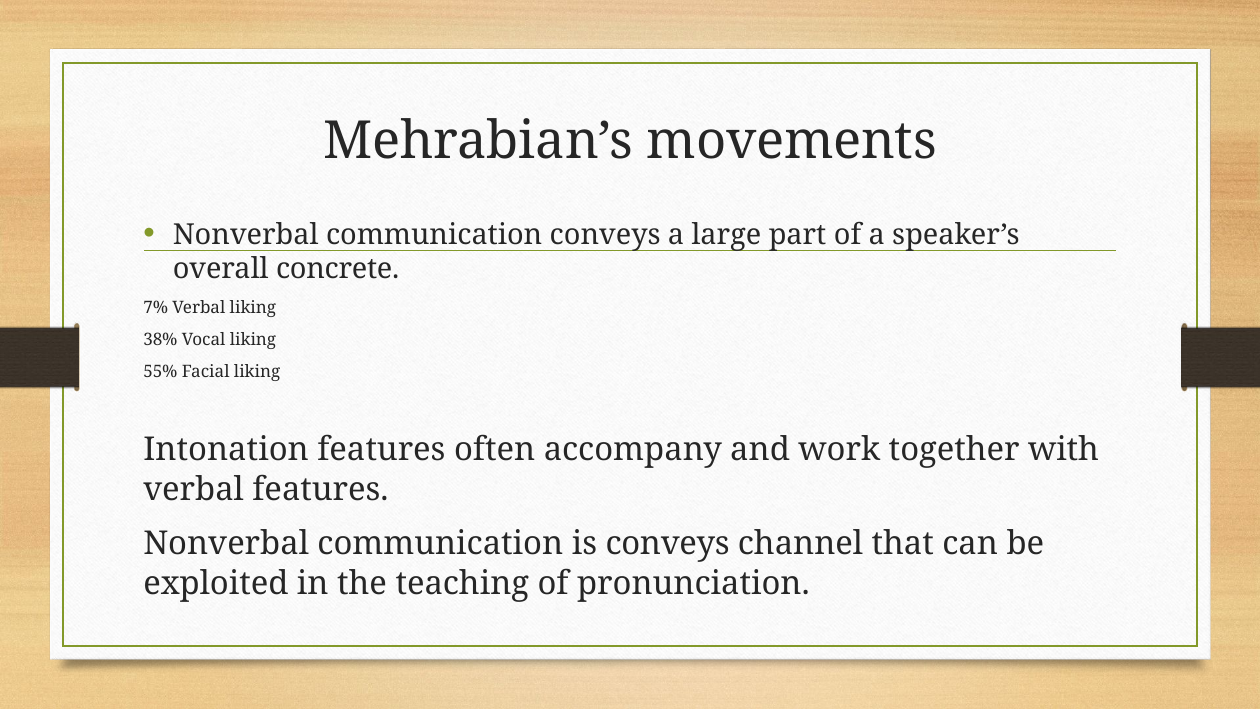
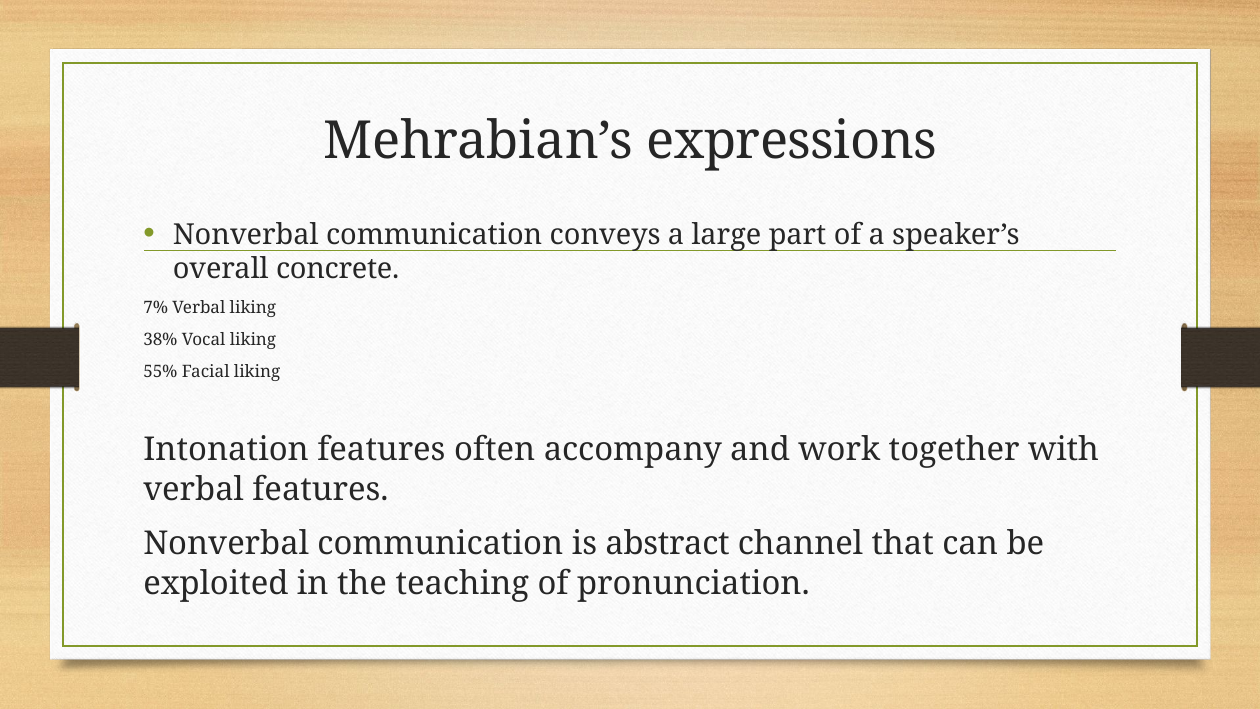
movements: movements -> expressions (792, 141)
is conveys: conveys -> abstract (668, 544)
